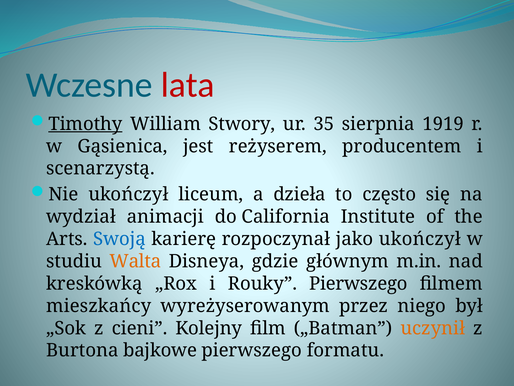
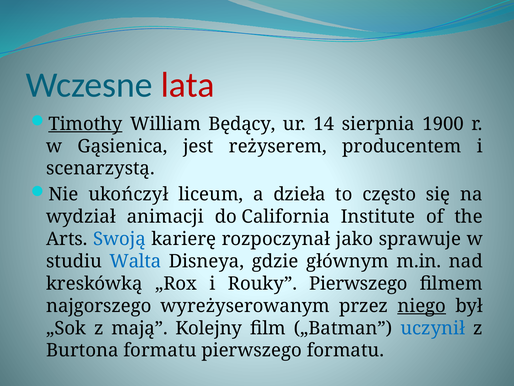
Stwory: Stwory -> Będący (242, 124)
35: 35 -> 14 (324, 124)
1919: 1919 -> 1900 (443, 124)
jako ukończył: ukończył -> sprawuje (420, 239)
Walta colour: orange -> blue (135, 261)
mieszkańcy: mieszkańcy -> najgorszego (99, 306)
niego underline: none -> present (422, 306)
cieni: cieni -> mają (140, 328)
uczynił colour: orange -> blue (433, 328)
Burtona bajkowe: bajkowe -> formatu (160, 350)
